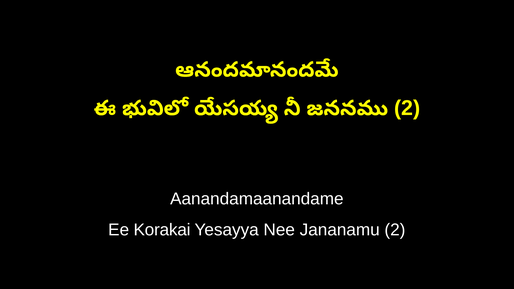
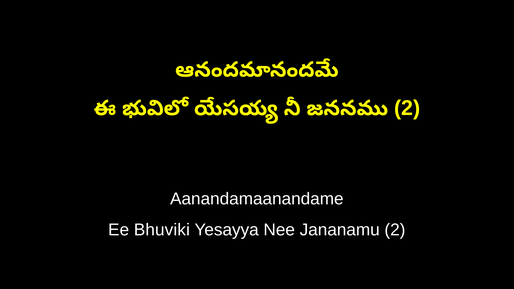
Korakai: Korakai -> Bhuviki (162, 230)
